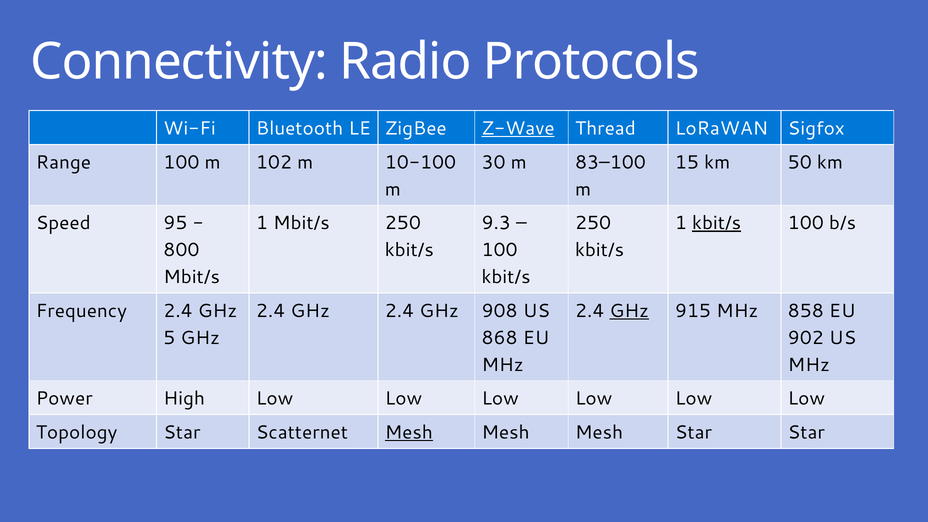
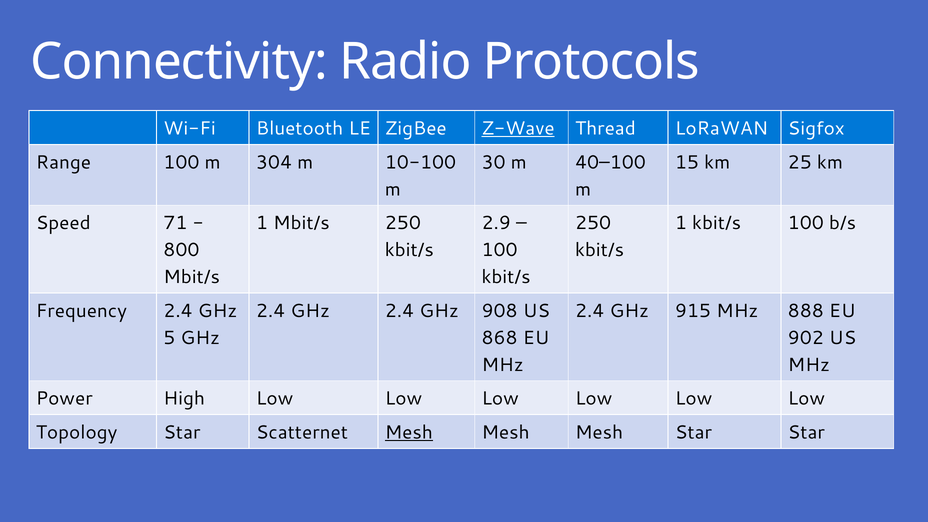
102: 102 -> 304 (274, 162)
83–100: 83–100 -> 40–100 (610, 162)
50: 50 -> 25 (800, 162)
95: 95 -> 71 (175, 223)
9.3: 9.3 -> 2.9 (496, 223)
kbit/s underline: present -> none (717, 223)
GHz underline: present -> none (629, 311)
858: 858 -> 888 (806, 311)
